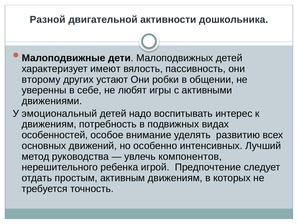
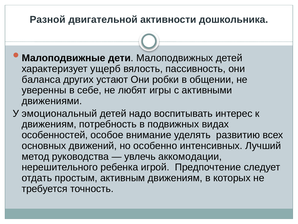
имеют: имеют -> ущерб (105, 69)
второму: второму -> баланса (41, 79)
компонентов: компонентов -> аккомодации (190, 156)
